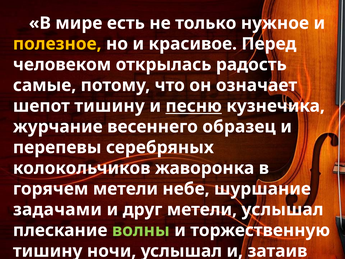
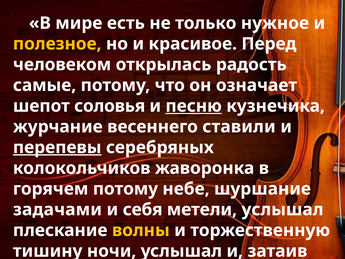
шепот тишину: тишину -> соловья (110, 106)
образец: образец -> ставили (239, 127)
перепевы underline: none -> present (57, 147)
горячем метели: метели -> потому (125, 189)
друг: друг -> себя (143, 209)
волны colour: light green -> yellow (141, 230)
